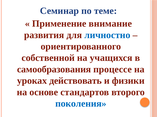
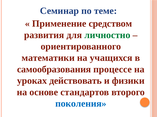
внимание: внимание -> средством (110, 24)
личностно colour: blue -> green (107, 35)
собственной: собственной -> математики (48, 58)
